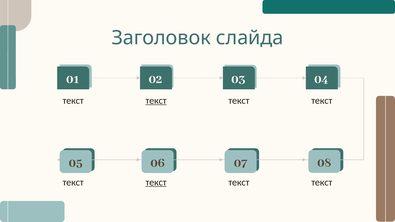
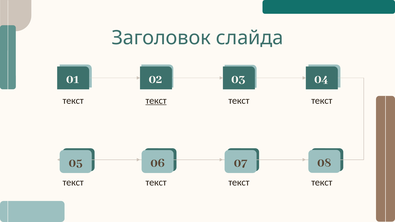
текст underline: present -> none (156, 182)
